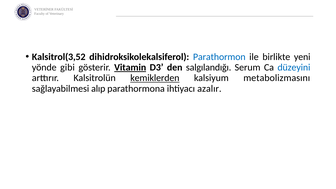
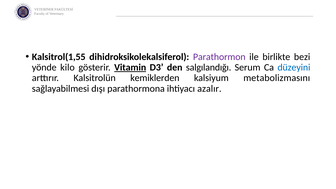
Kalsitrol(3,52: Kalsitrol(3,52 -> Kalsitrol(1,55 (59, 57)
Parathormon colour: blue -> purple (219, 57)
yeni: yeni -> bezi (302, 57)
gibi: gibi -> kilo (67, 67)
kemiklerden underline: present -> none (155, 78)
alıp: alıp -> dışı (98, 89)
